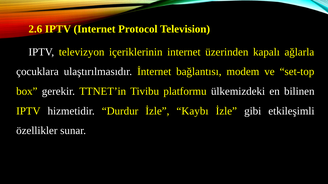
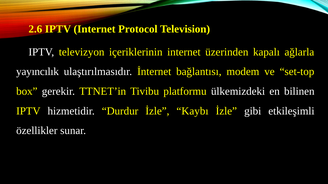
çocuklara: çocuklara -> yayıncılık (38, 72)
